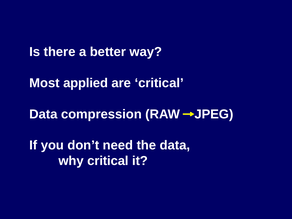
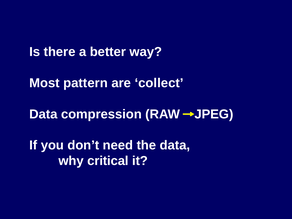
applied: applied -> pattern (86, 83)
are critical: critical -> collect (159, 83)
